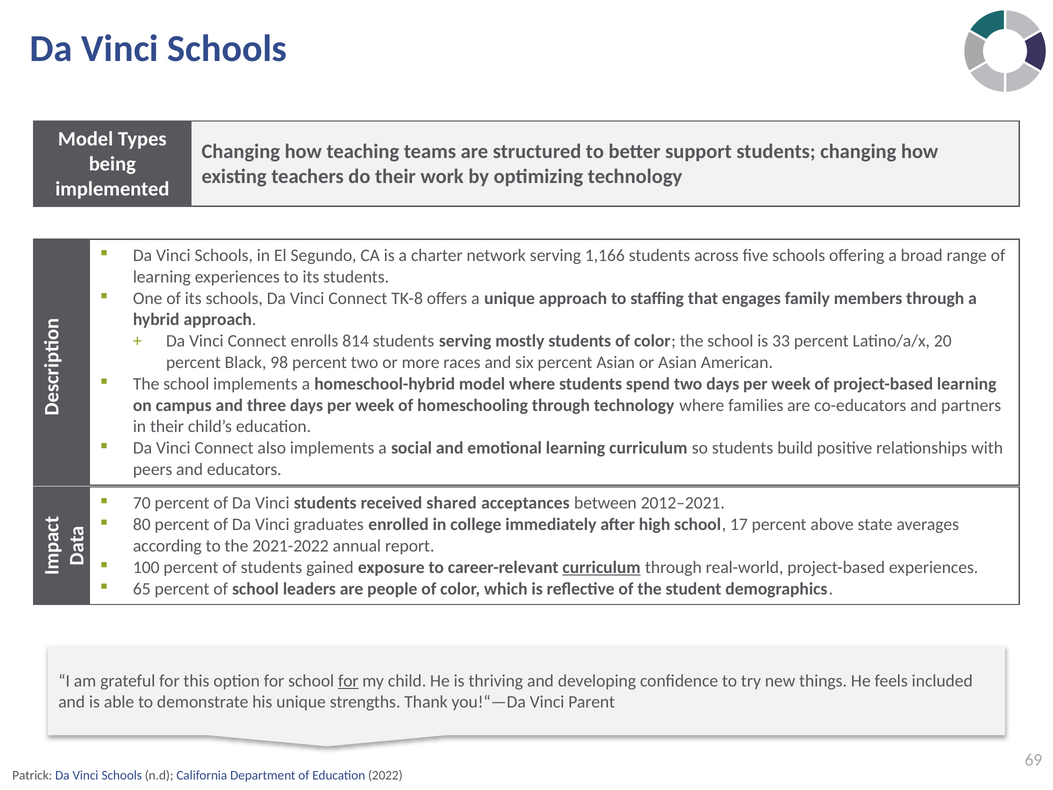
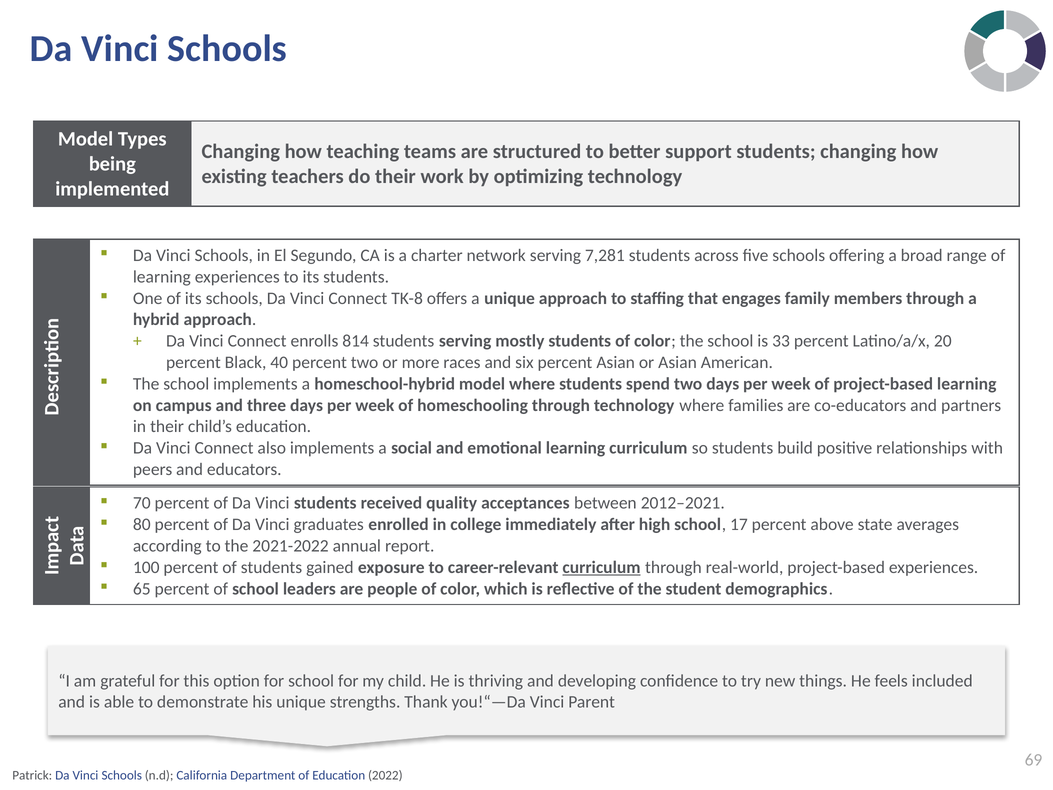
1,166: 1,166 -> 7,281 (605, 255)
98: 98 -> 40 (279, 362)
shared: shared -> quality (452, 503)
for underline: present -> none (348, 681)
